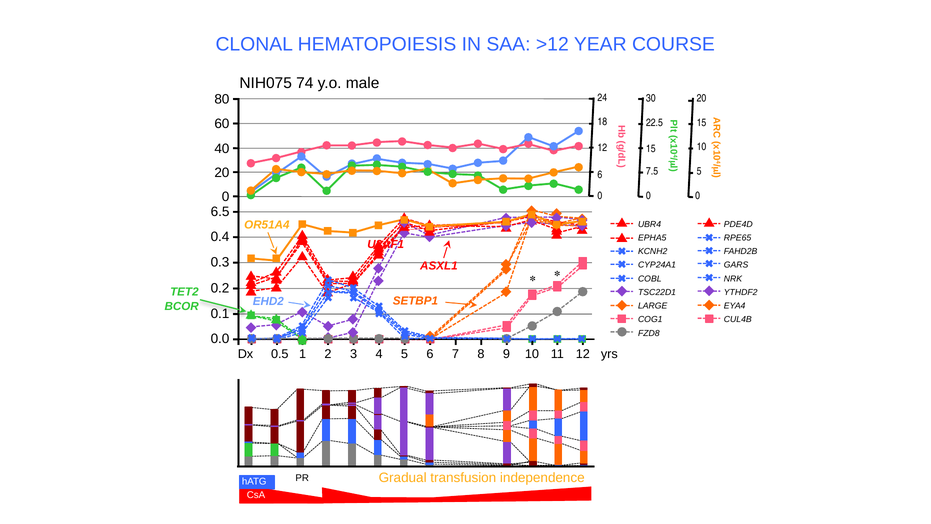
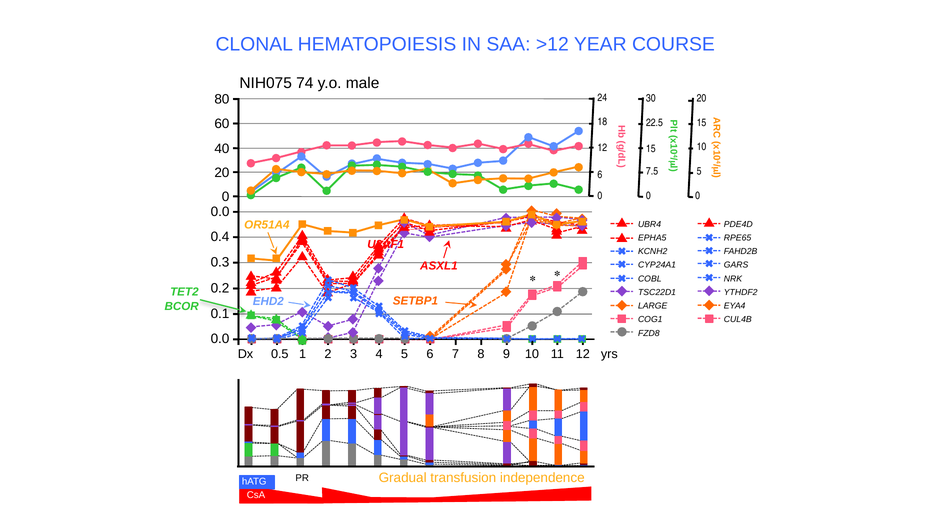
6.5: 6.5 -> 0.0 (220, 212)
